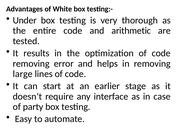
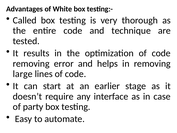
Under: Under -> Called (25, 20)
arithmetic: arithmetic -> technique (131, 31)
